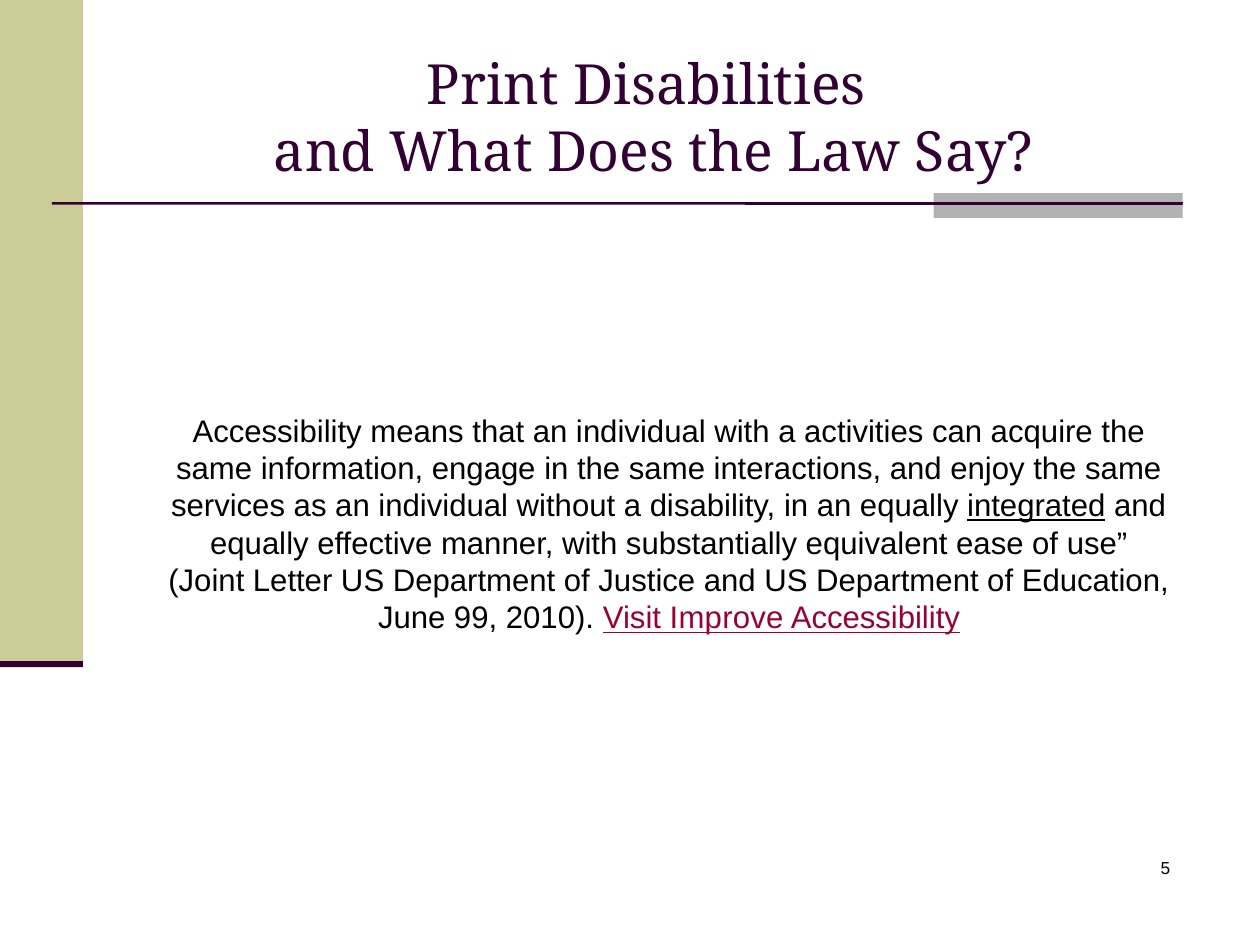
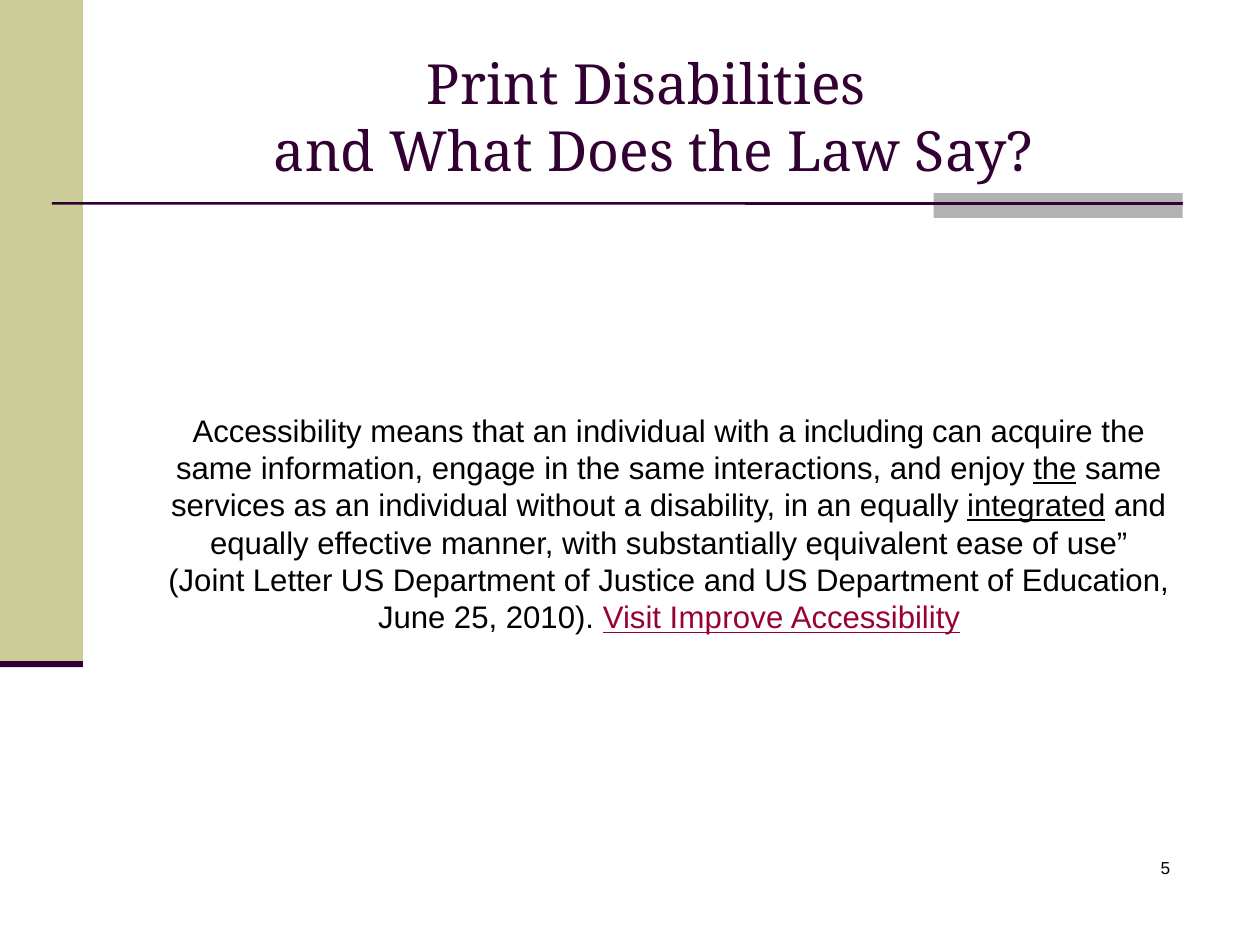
activities: activities -> including (864, 432)
the underline: none -> present (1055, 469)
99: 99 -> 25 (476, 618)
